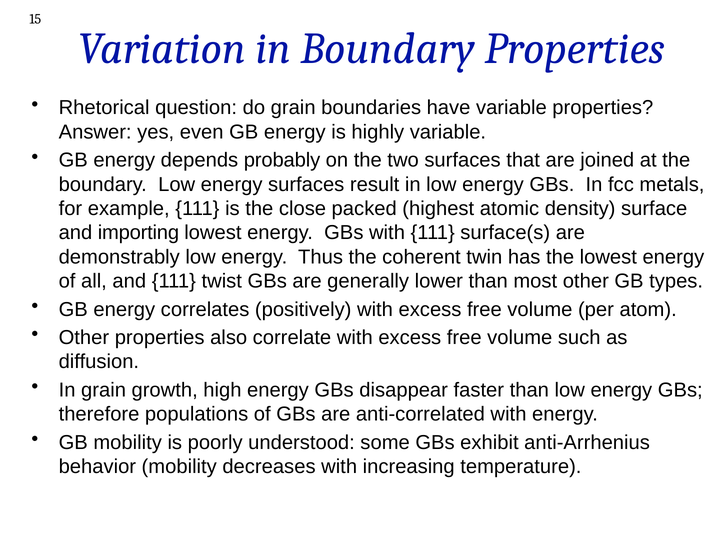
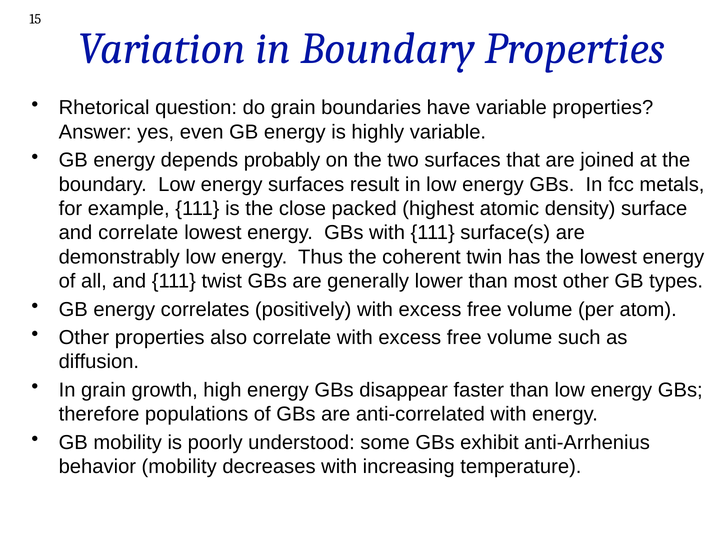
and importing: importing -> correlate (138, 233)
